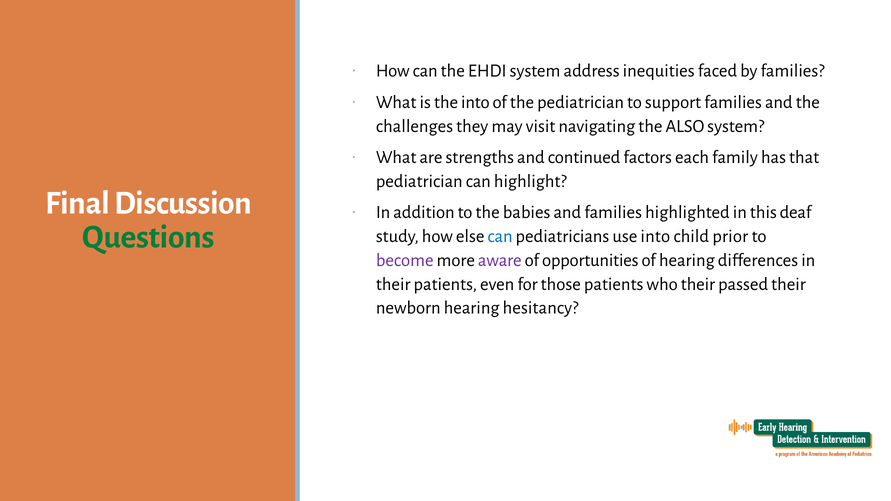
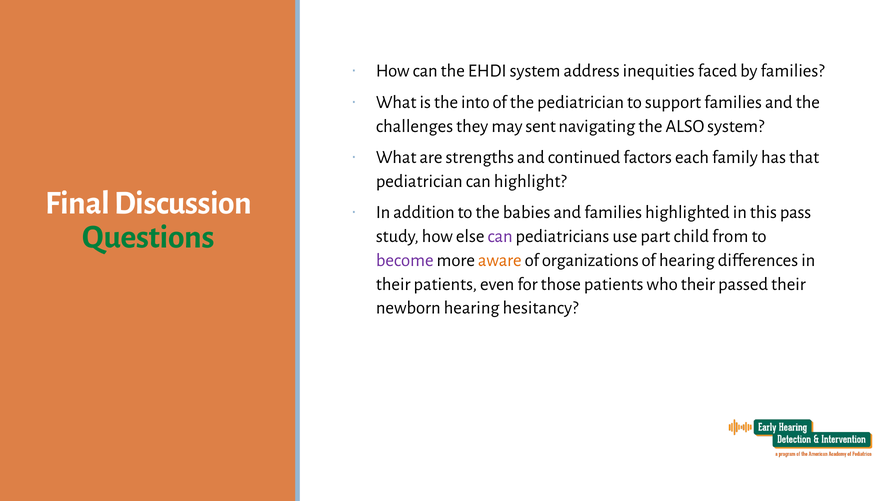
visit: visit -> sent (541, 126)
deaf: deaf -> pass (796, 212)
can colour: blue -> purple (500, 236)
use into: into -> part (655, 236)
prior: prior -> from (730, 236)
aware colour: purple -> orange (500, 260)
opportunities: opportunities -> organizations (590, 260)
